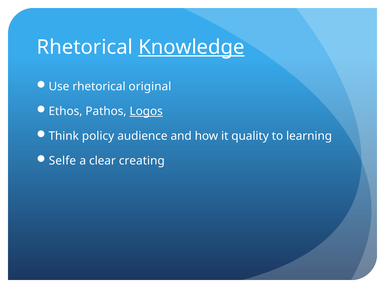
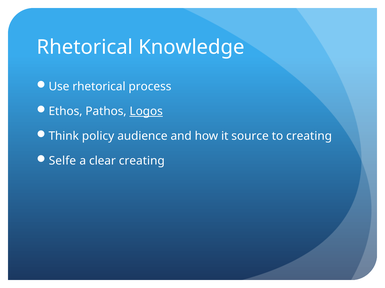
Knowledge underline: present -> none (191, 47)
original: original -> process (150, 87)
quality: quality -> source (250, 136)
to learning: learning -> creating (309, 136)
